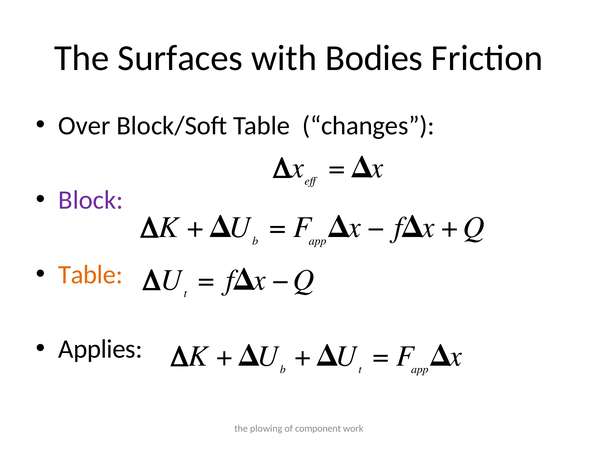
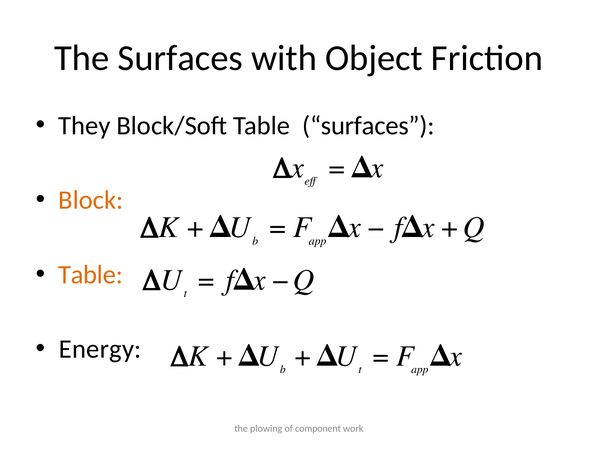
Bodies: Bodies -> Object (374, 58)
Over: Over -> They (84, 125)
Table changes: changes -> surfaces (368, 125)
Block colour: purple -> orange (91, 200)
Applies: Applies -> Energy (100, 349)
